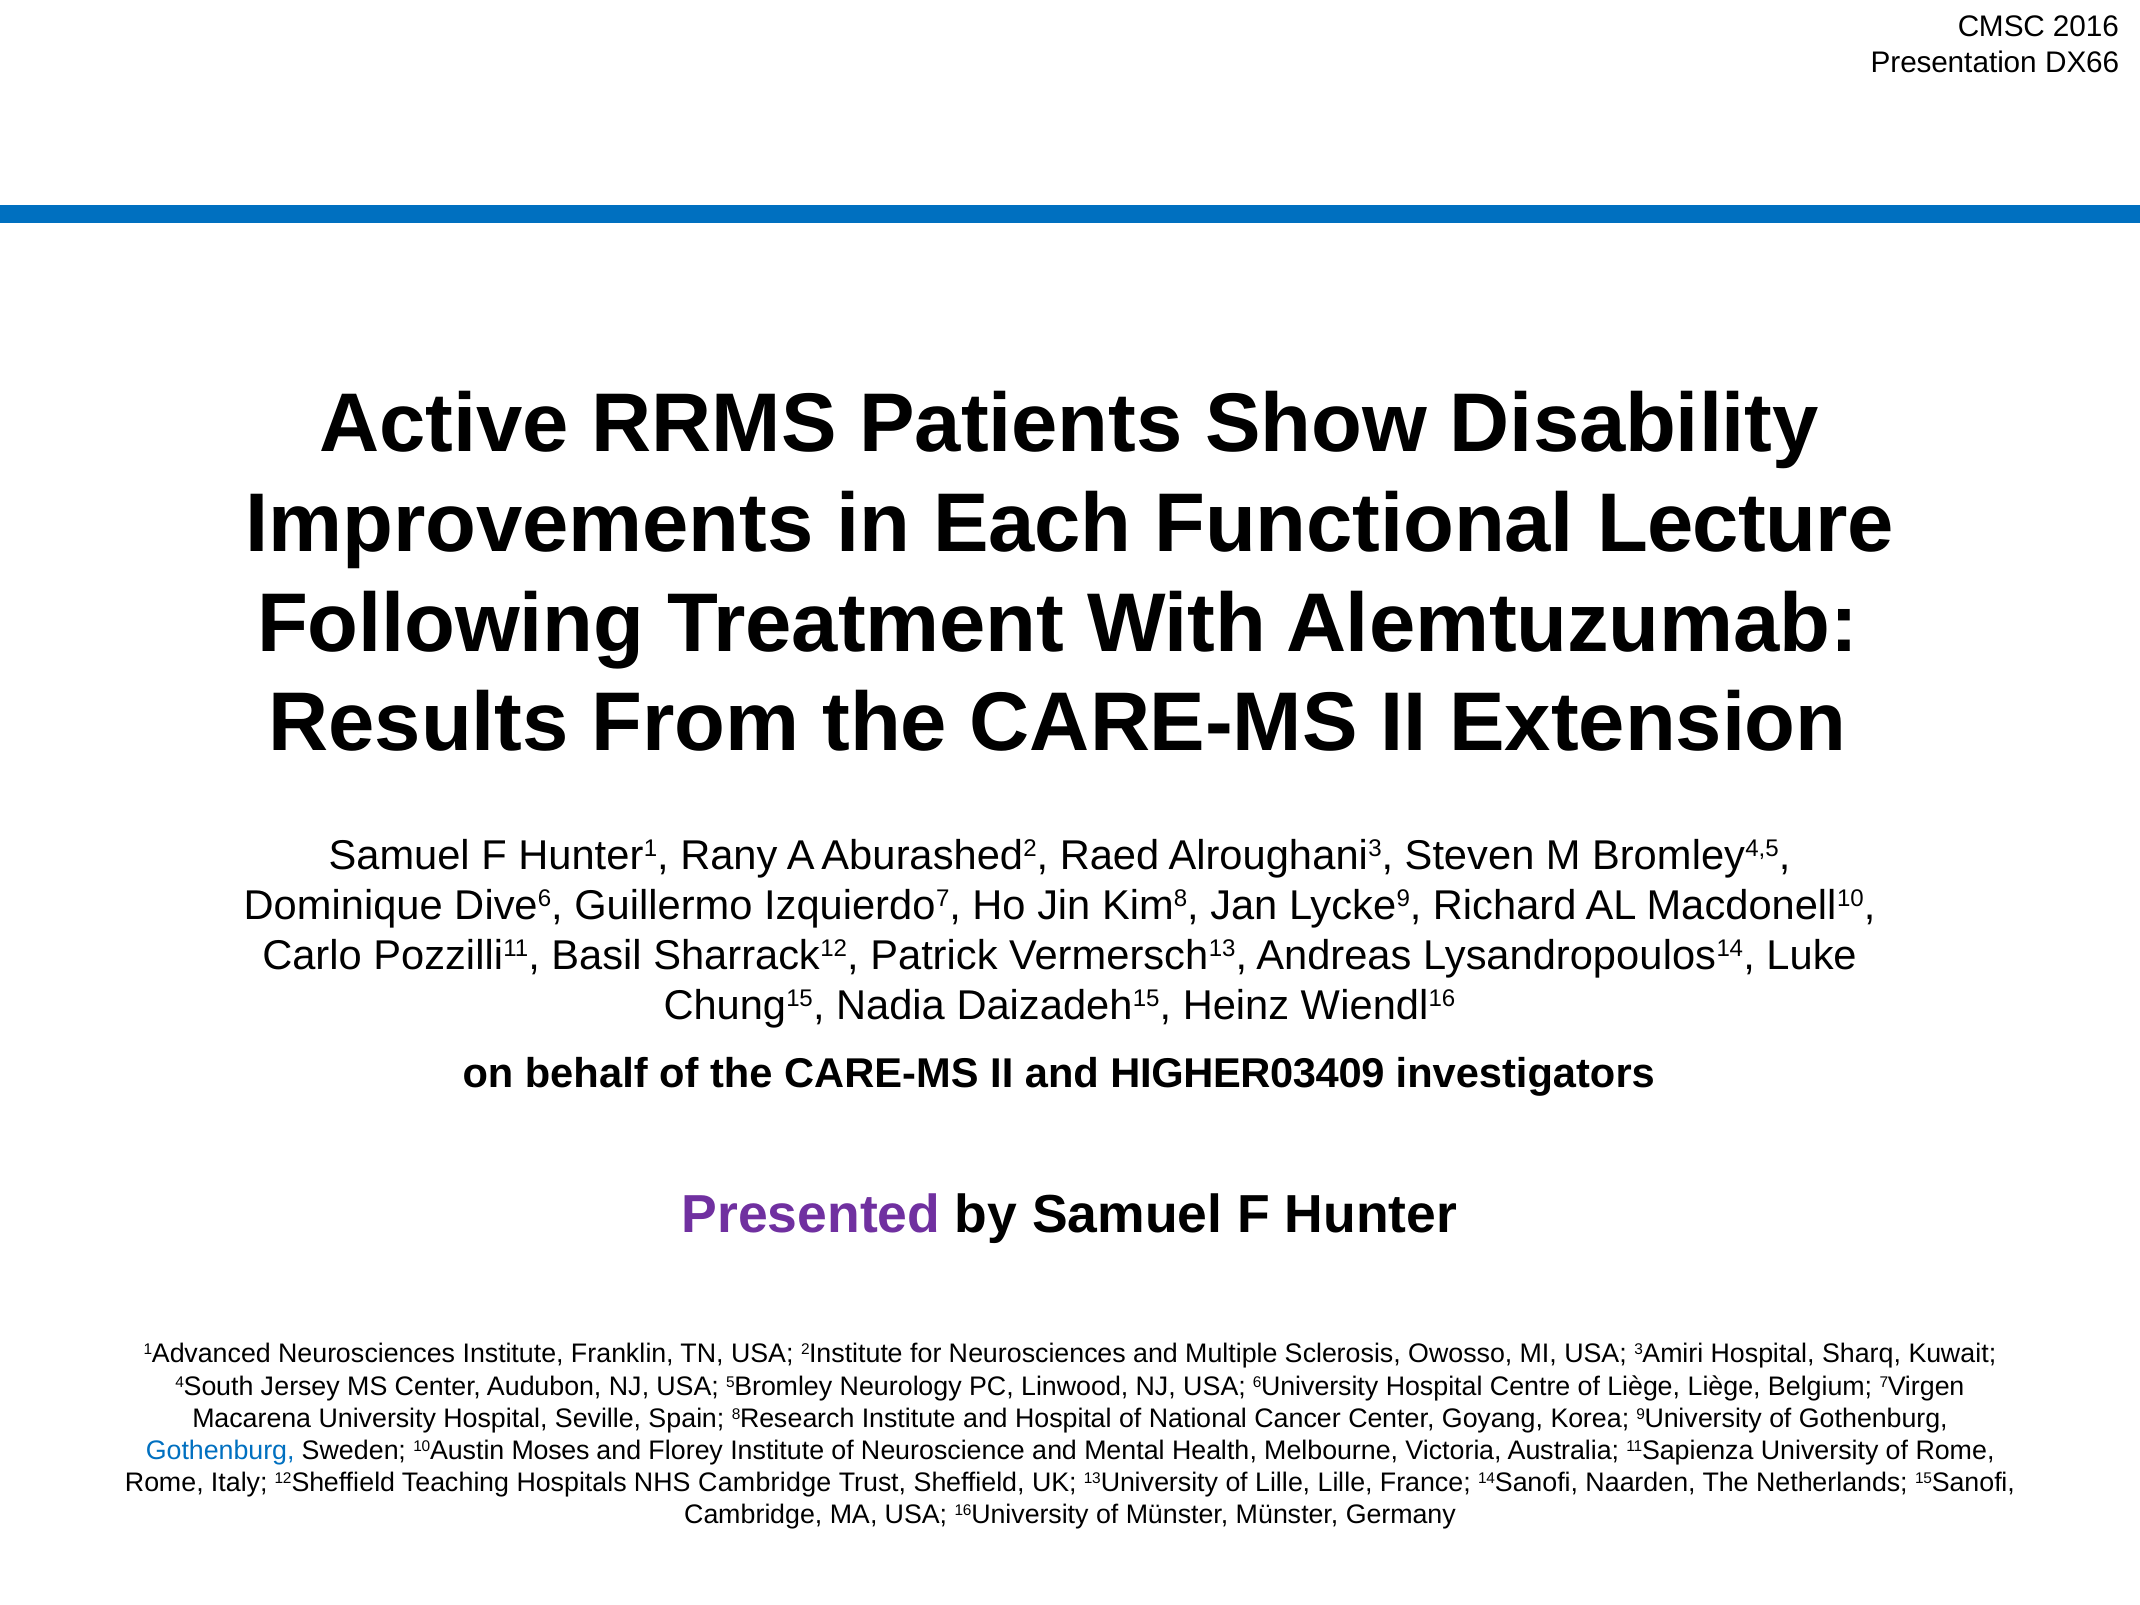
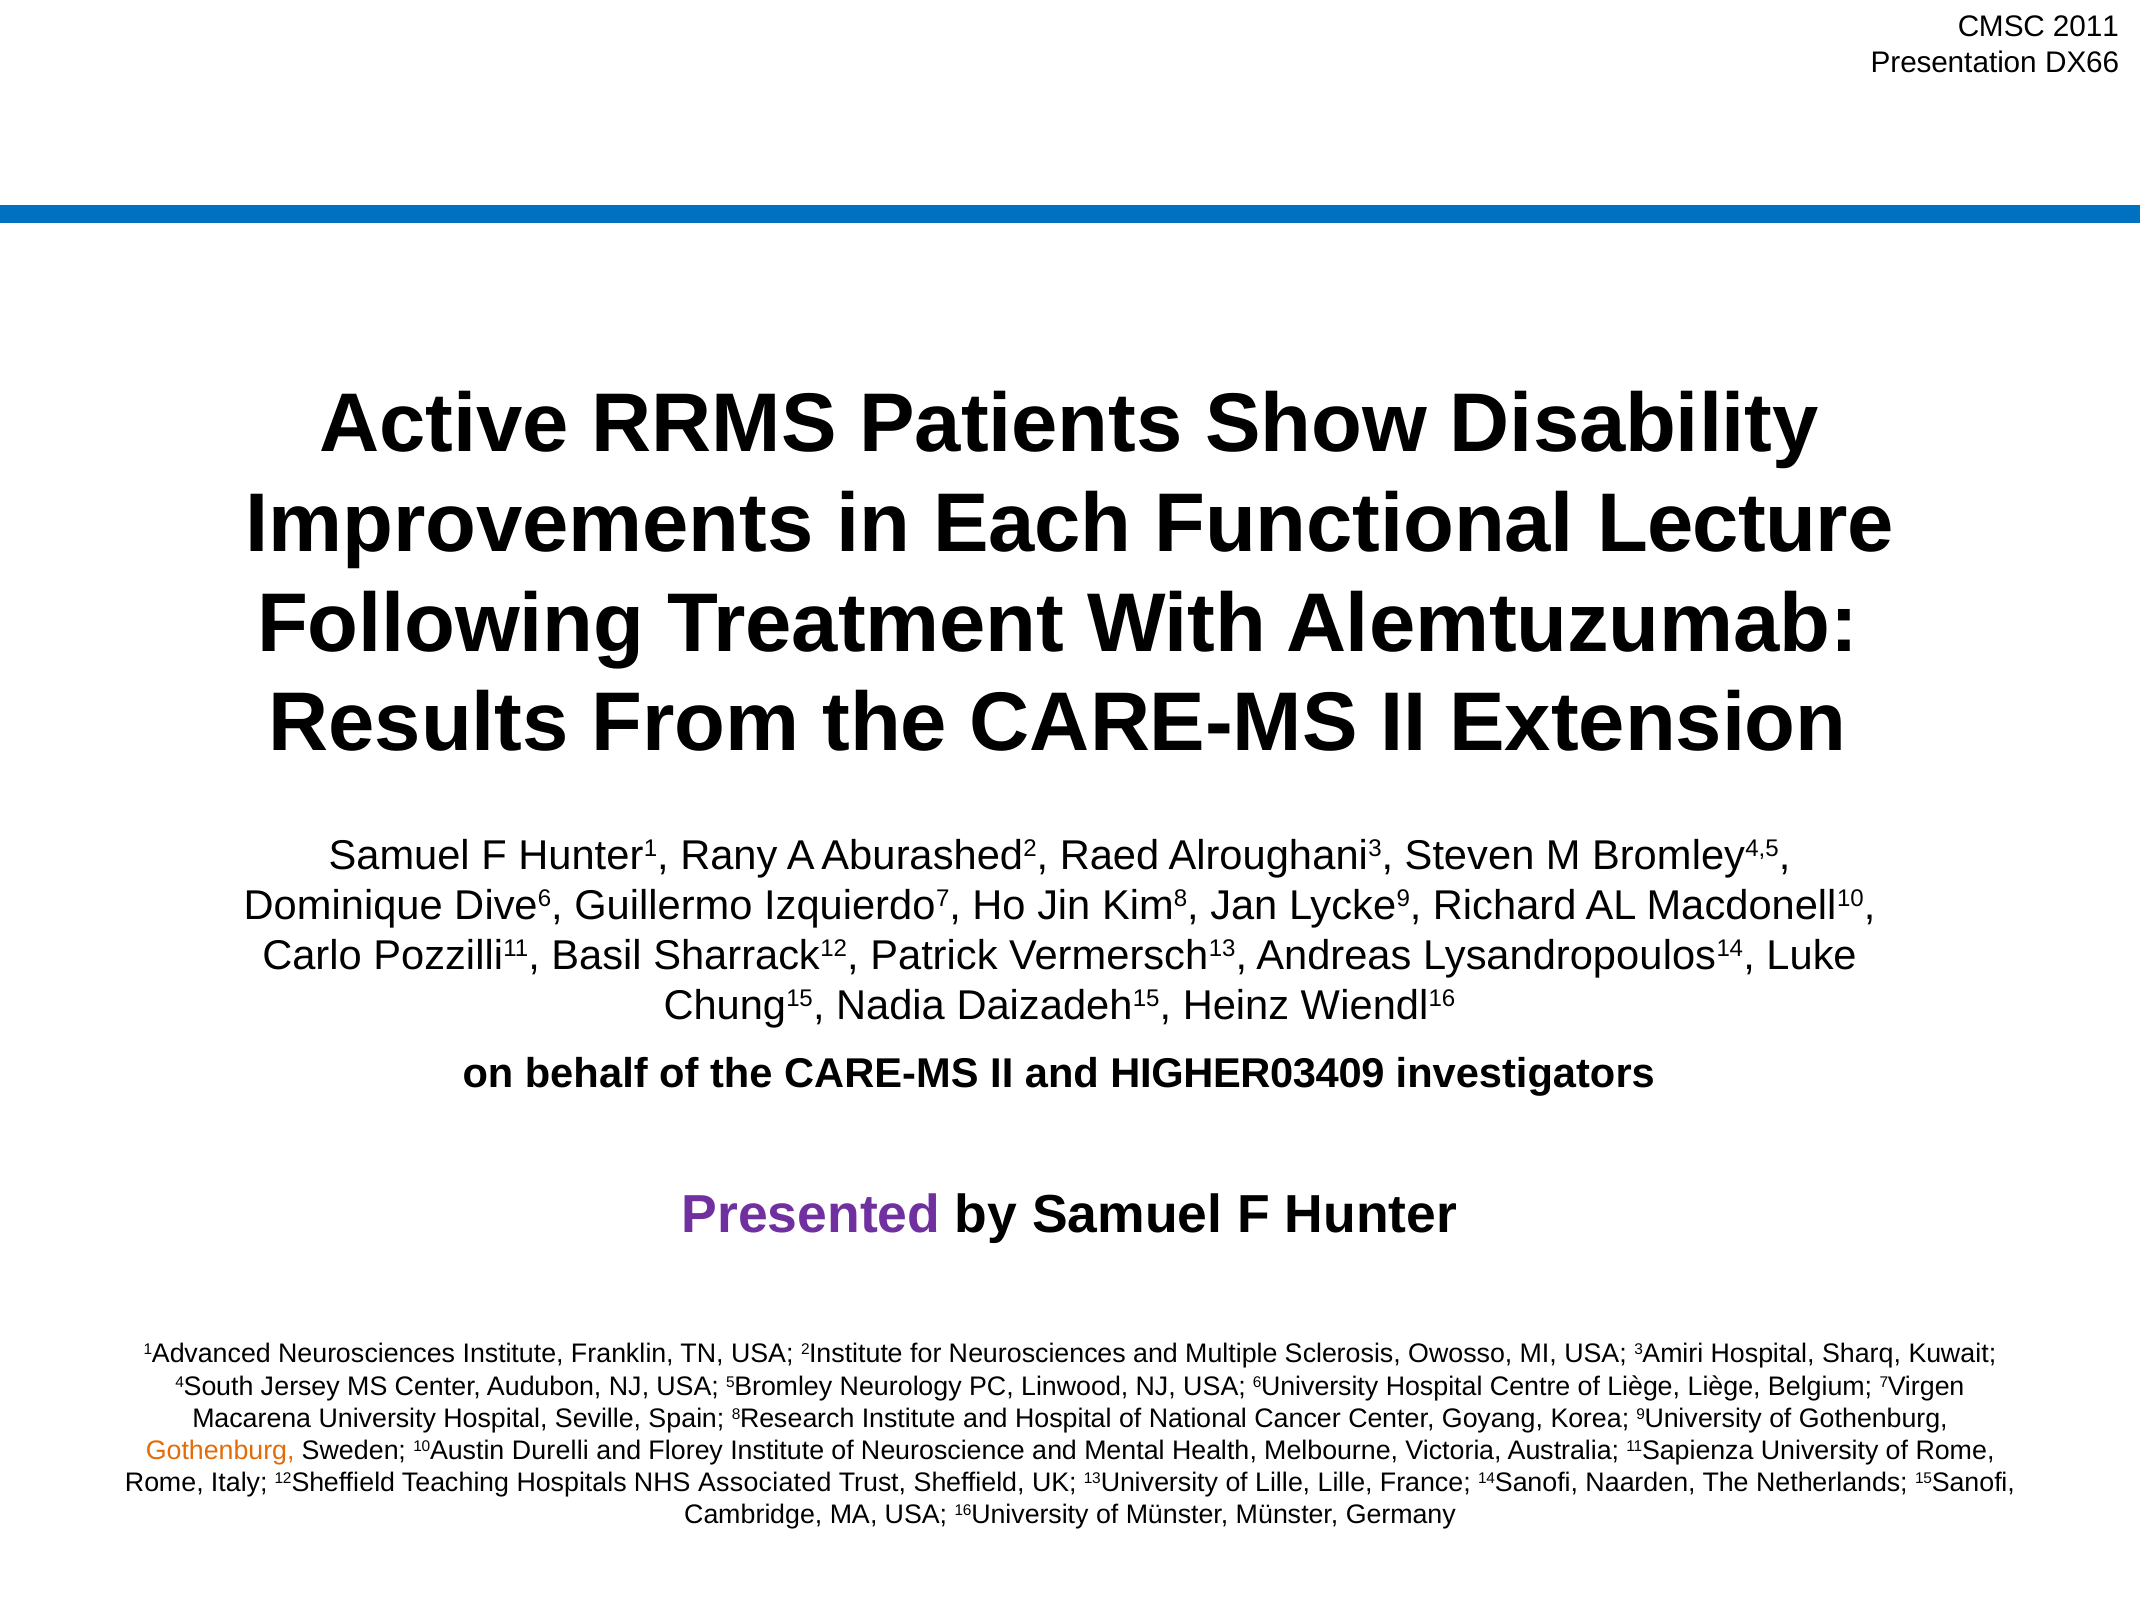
2016: 2016 -> 2011 (2086, 27)
Gothenburg colour: blue -> orange (220, 1451)
Moses: Moses -> Durelli (550, 1451)
NHS Cambridge: Cambridge -> Associated (765, 1483)
